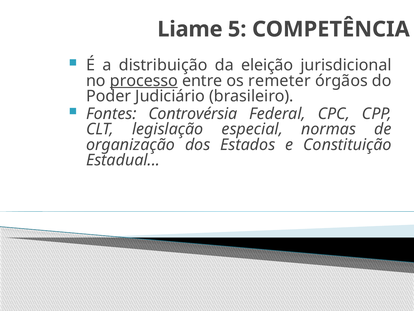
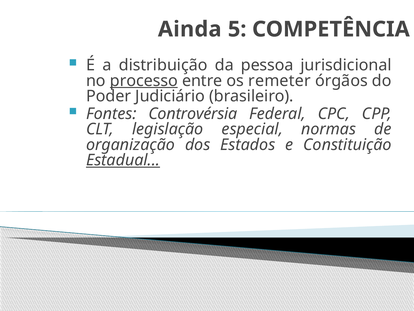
Liame: Liame -> Ainda (190, 29)
eleição: eleição -> pessoa (267, 65)
Estadual underline: none -> present (123, 160)
